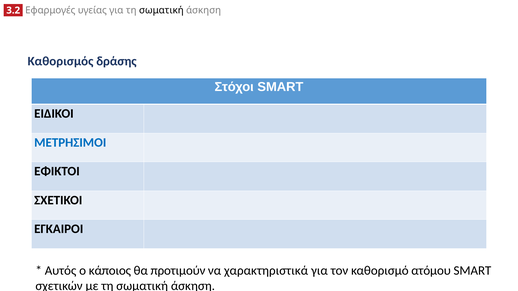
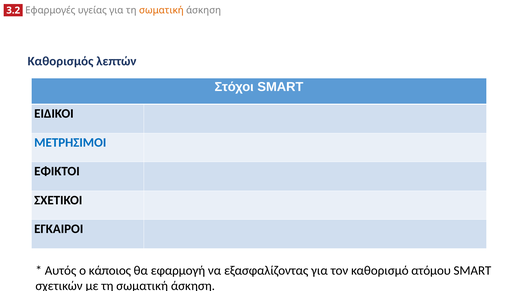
σωματική colour: black -> orange (161, 10)
δράσης: δράσης -> λεπτών (116, 61)
προτιμούν: προτιμούν -> εφαρμογή (178, 271)
χαρακτηριστικά: χαρακτηριστικά -> εξασφαλίζοντας (266, 271)
